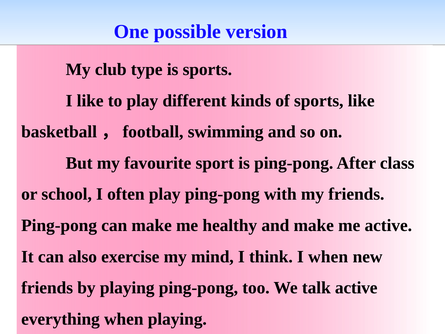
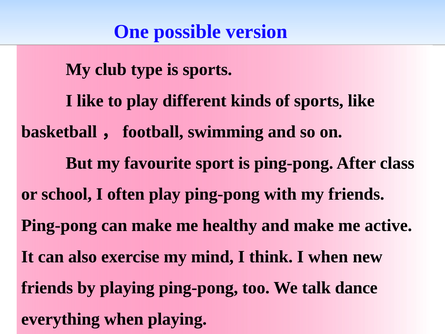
talk active: active -> dance (356, 288)
